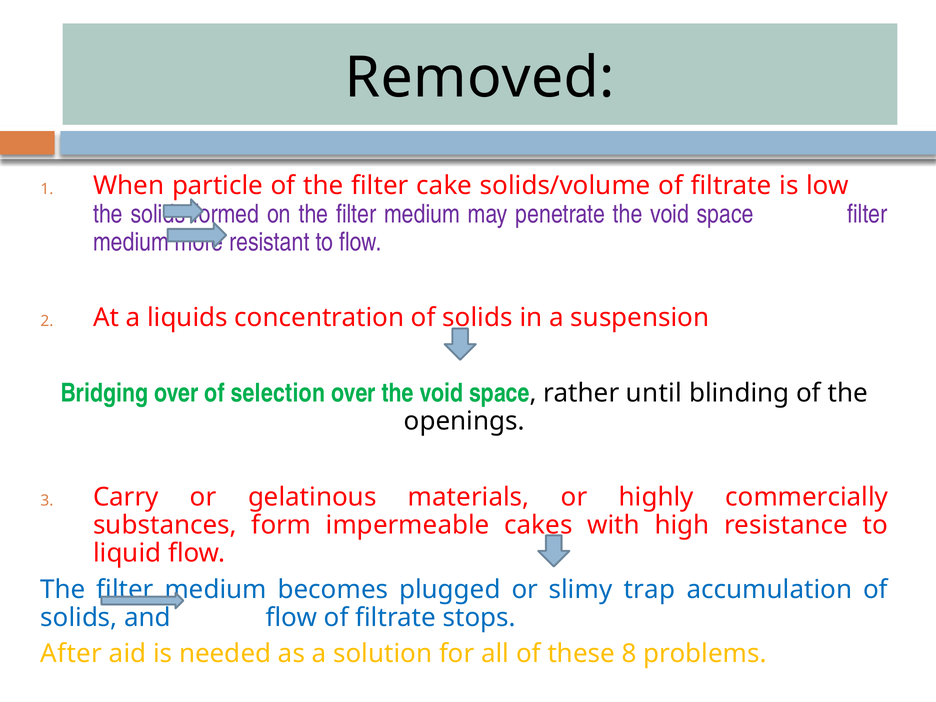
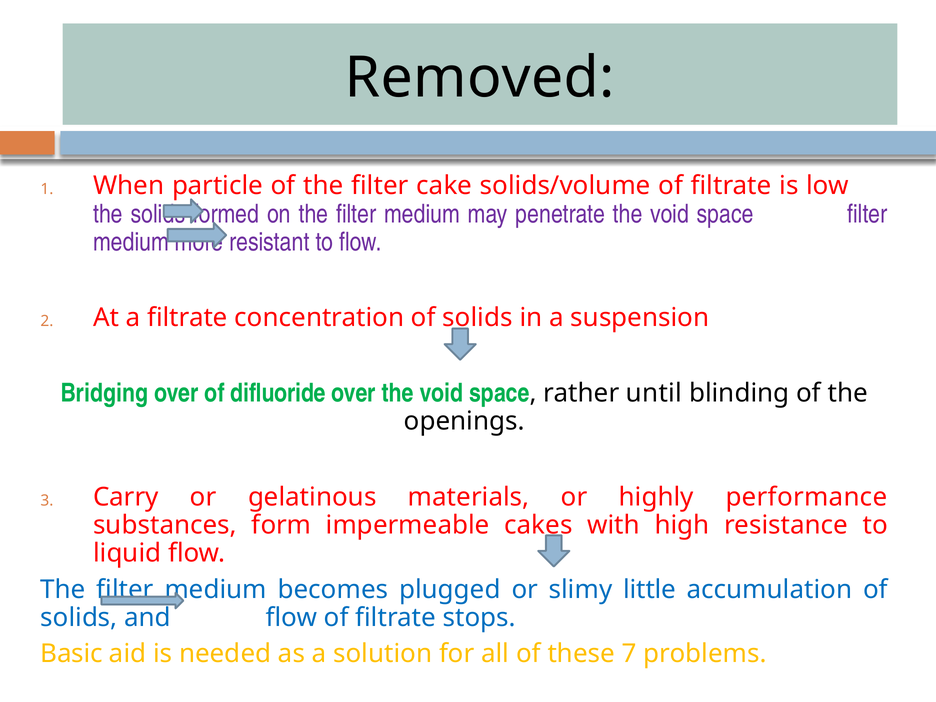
a liquids: liquids -> filtrate (187, 318)
selection: selection -> difluoride (278, 393)
commercially: commercially -> performance (807, 497)
trap: trap -> little (650, 589)
After: After -> Basic (71, 654)
8: 8 -> 7 (629, 654)
